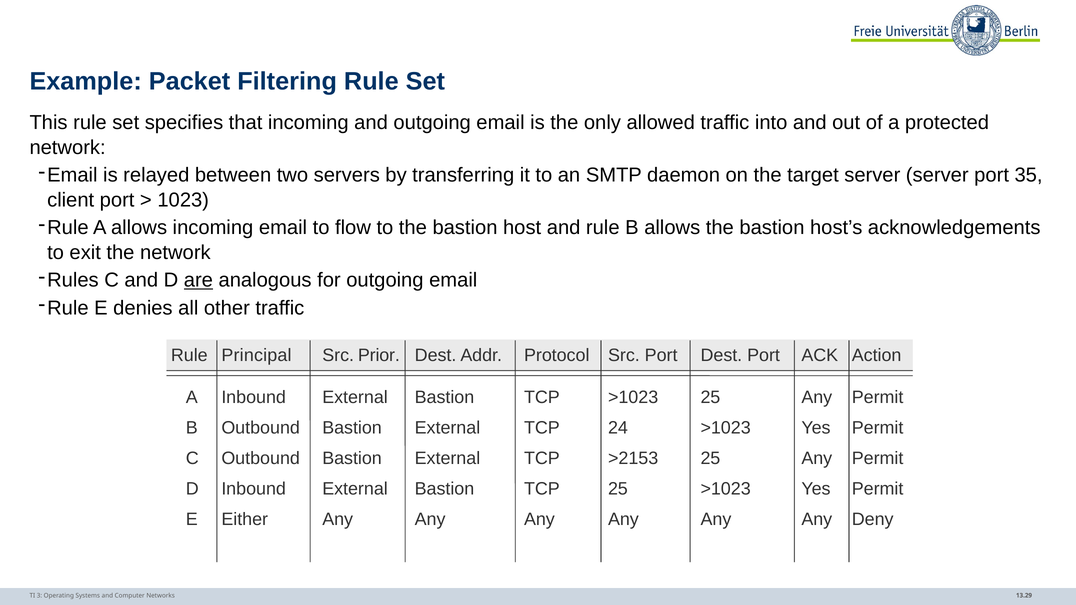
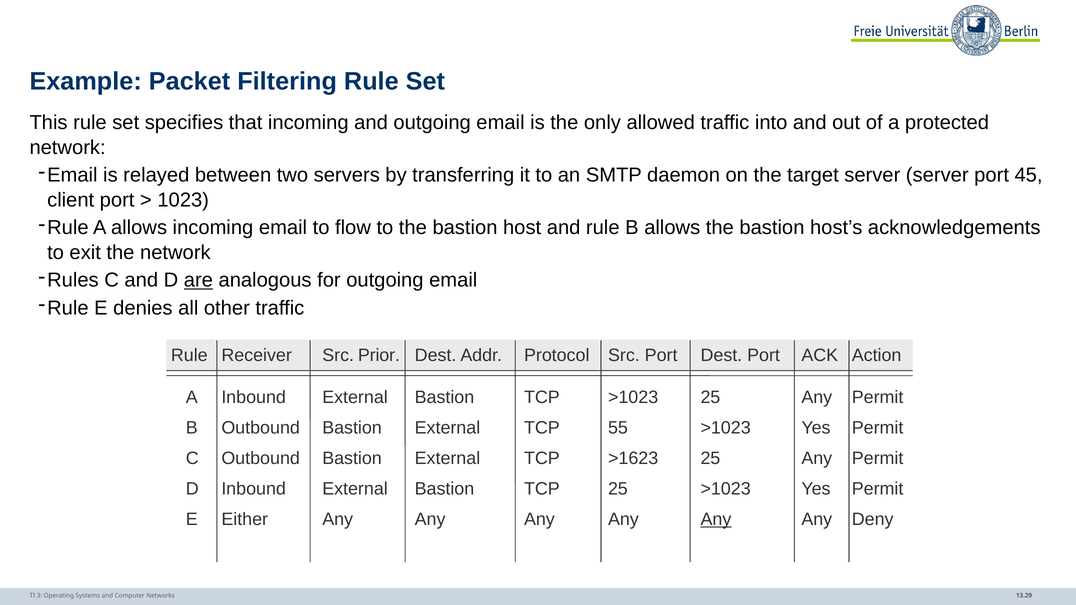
35: 35 -> 45 (1029, 175)
Principal: Principal -> Receiver (257, 356)
24: 24 -> 55 (618, 428)
>2153: >2153 -> >1623 (633, 459)
Any underline: none -> present (716, 520)
